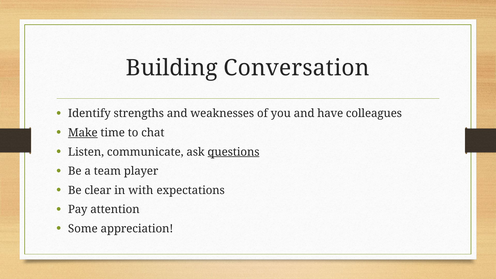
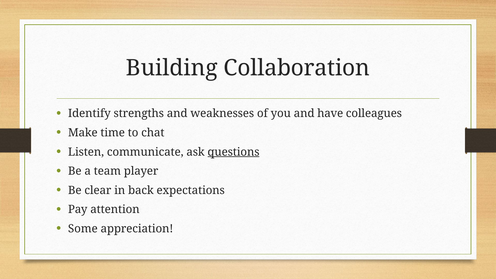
Conversation: Conversation -> Collaboration (297, 68)
Make underline: present -> none (83, 133)
with: with -> back (141, 190)
